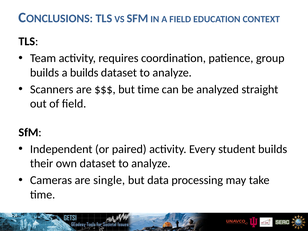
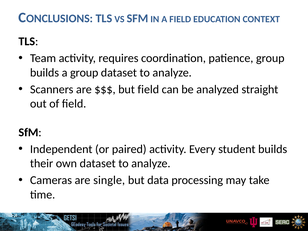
a builds: builds -> group (84, 73)
but time: time -> field (148, 89)
